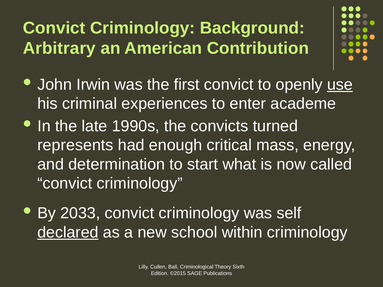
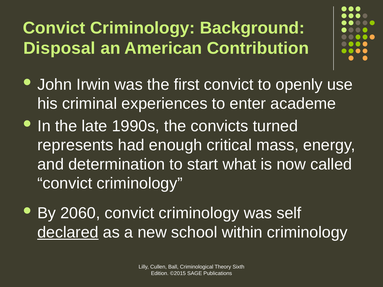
Arbitrary: Arbitrary -> Disposal (59, 48)
use underline: present -> none (340, 85)
2033: 2033 -> 2060 (80, 213)
